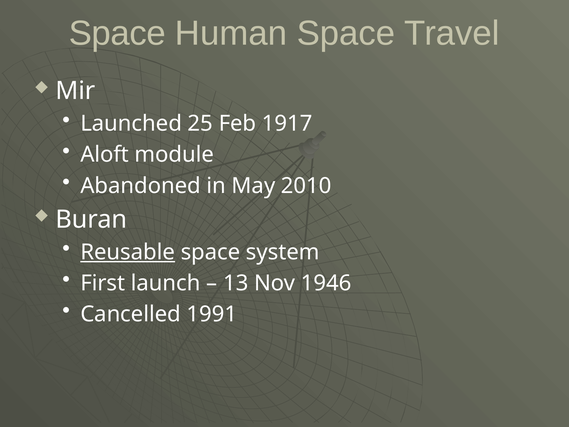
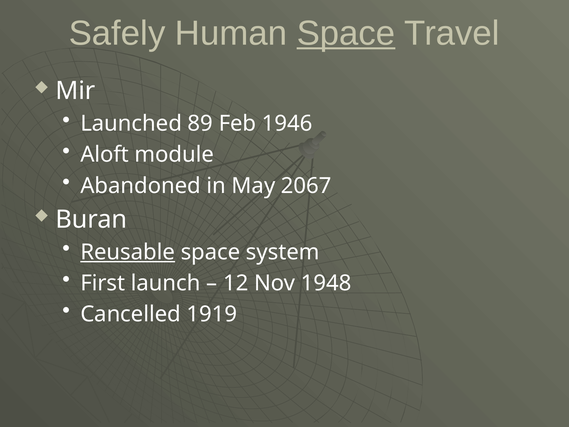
Space: Space -> Safely (117, 33)
Space underline: none -> present (346, 33)
25: 25 -> 89 (200, 124)
1917: 1917 -> 1946 (287, 124)
2010: 2010 -> 2067 (306, 186)
13: 13 -> 12 (236, 283)
1946: 1946 -> 1948 (326, 283)
1991: 1991 -> 1919 (212, 314)
